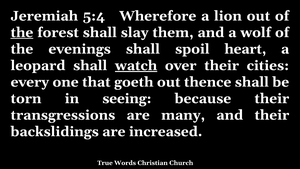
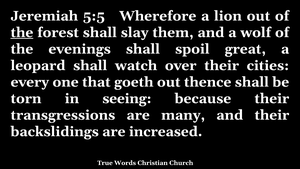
5:4: 5:4 -> 5:5 (94, 16)
heart: heart -> great (245, 49)
watch underline: present -> none (136, 65)
